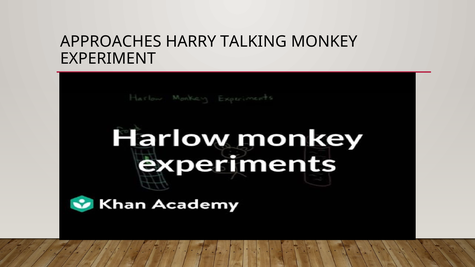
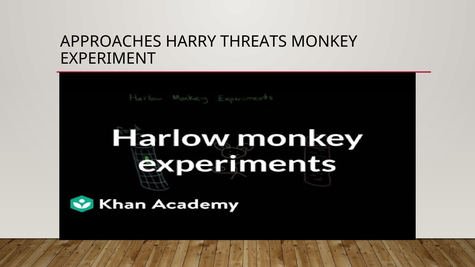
TALKING: TALKING -> THREATS (254, 42)
